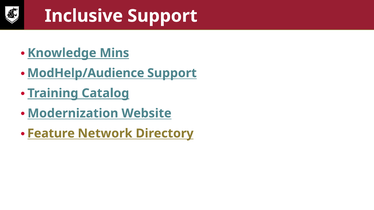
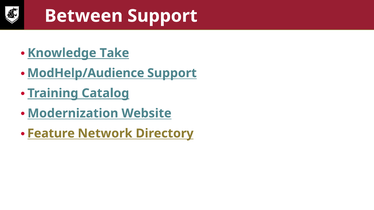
Inclusive: Inclusive -> Between (84, 16)
Mins: Mins -> Take (114, 53)
